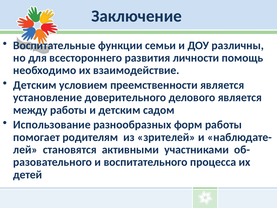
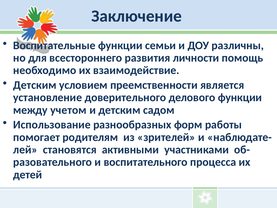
делового является: является -> функции (240, 97)
между работы: работы -> учетом (68, 110)
